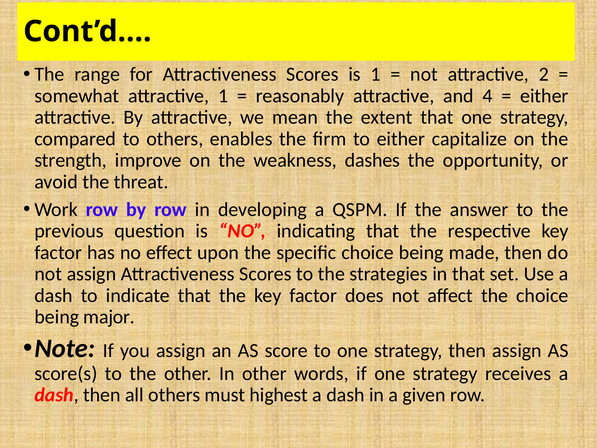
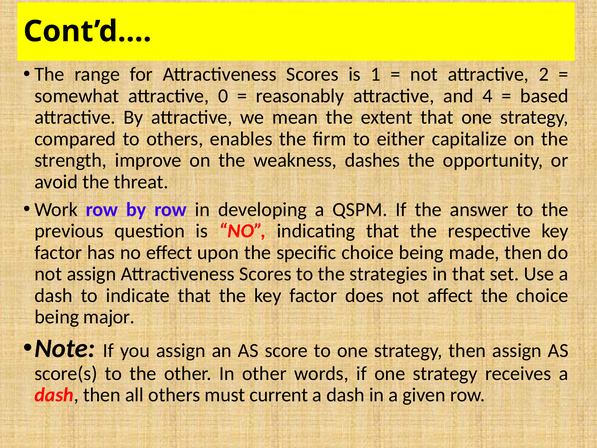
attractive 1: 1 -> 0 (223, 96)
either: either -> based (544, 96)
highest: highest -> current (279, 395)
